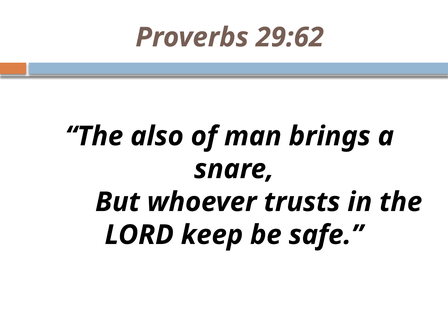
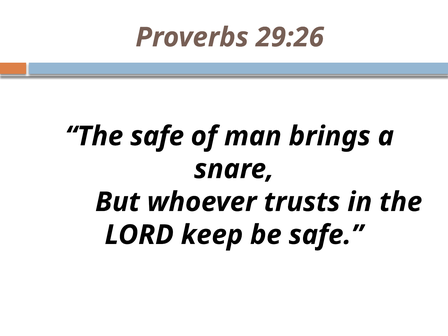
29:62: 29:62 -> 29:26 (290, 37)
The also: also -> safe (157, 136)
